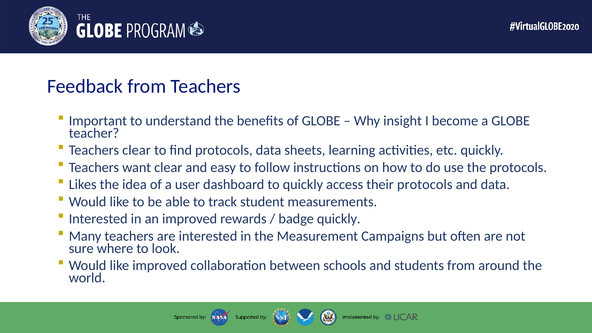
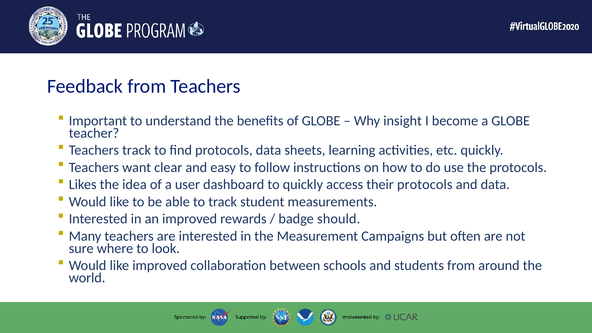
Teachers clear: clear -> track (137, 150)
badge quickly: quickly -> should (339, 219)
